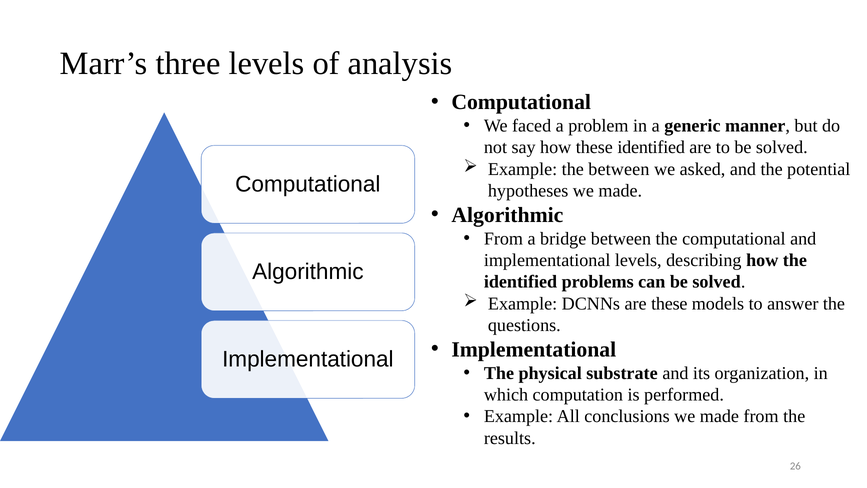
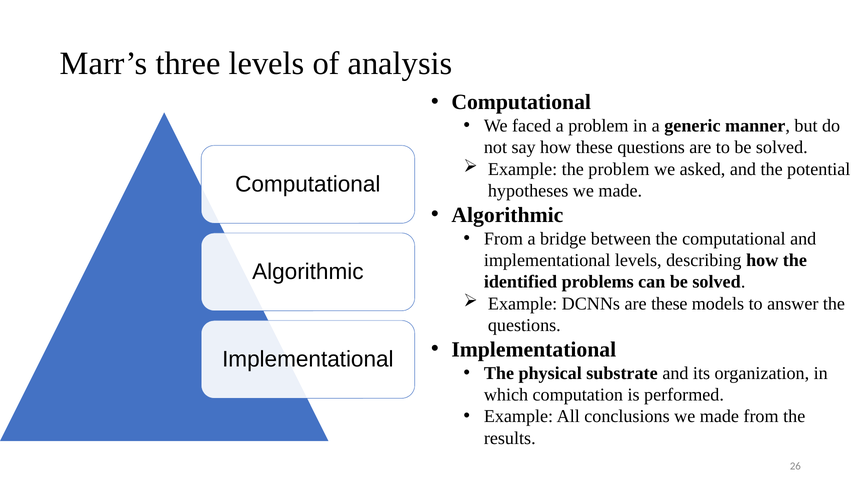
these identified: identified -> questions (651, 147)
the between: between -> problem (619, 169)
